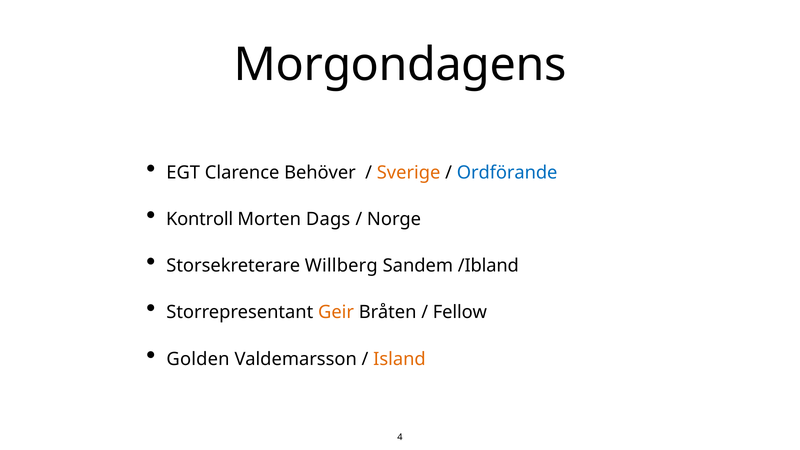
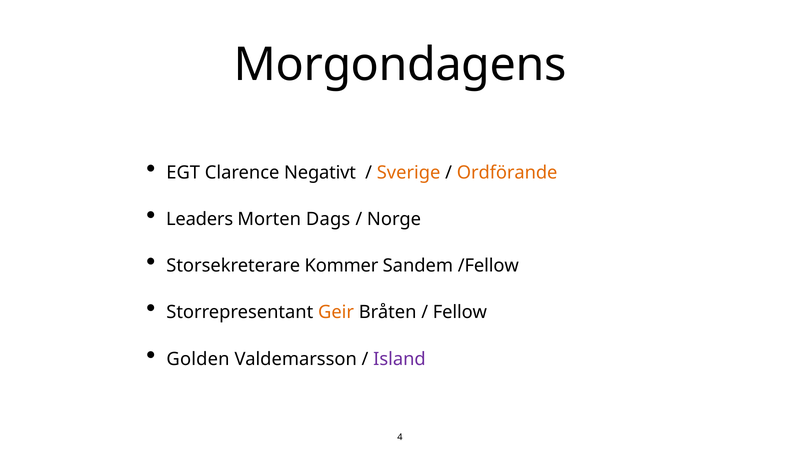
Behöver: Behöver -> Negativt (320, 173)
Ordförande colour: blue -> orange (507, 173)
Kontroll: Kontroll -> Leaders (200, 219)
Willberg: Willberg -> Kommer (341, 266)
/Ibland: /Ibland -> /Fellow (488, 266)
Island colour: orange -> purple (399, 359)
